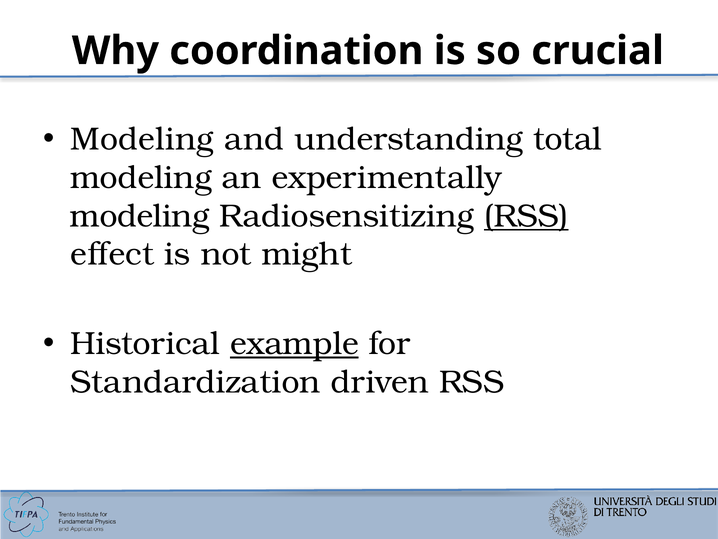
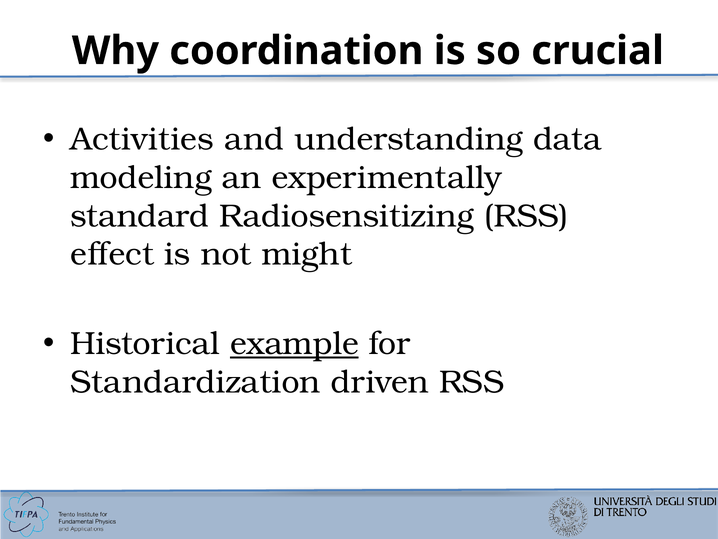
Modeling: Modeling -> Activities (142, 139)
total: total -> data (567, 139)
modeling: modeling -> standard (140, 216)
RSS underline: present -> none (526, 216)
